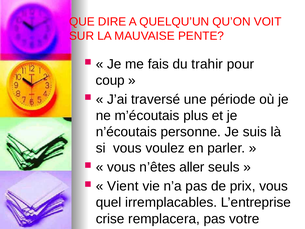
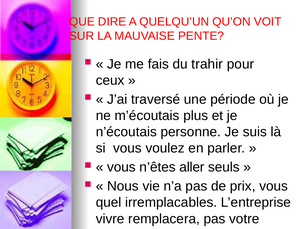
coup: coup -> ceux (110, 80)
Vient: Vient -> Nous (123, 186)
crise: crise -> vivre (110, 219)
